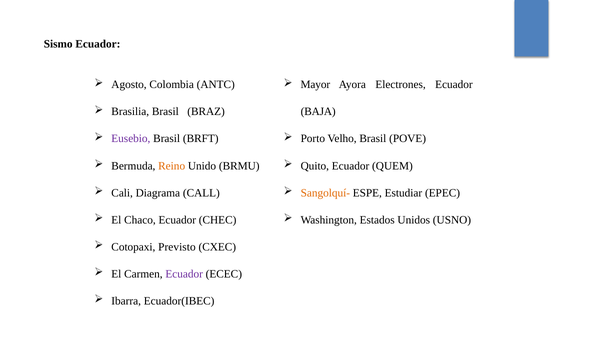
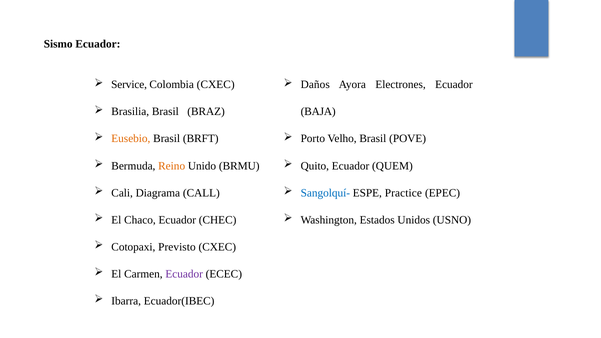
Agosto: Agosto -> Service (129, 85)
Colombia ANTC: ANTC -> CXEC (216, 85)
Mayor: Mayor -> Daños (315, 85)
Eusebio colour: purple -> orange (131, 139)
Sangolquí- colour: orange -> blue (325, 193)
Estudiar: Estudiar -> Practice (403, 193)
